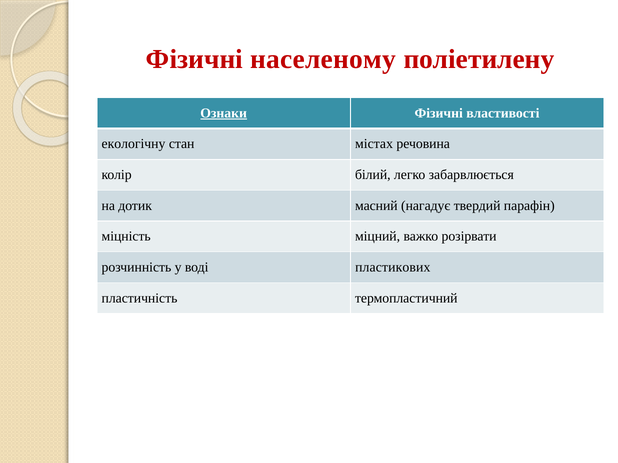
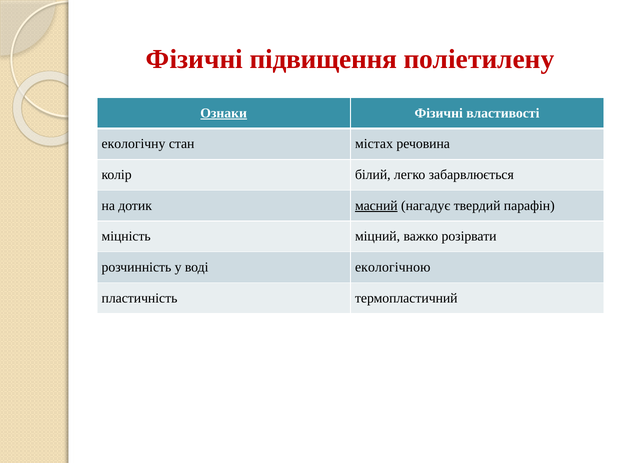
населеному: населеному -> підвищення (323, 59)
масний underline: none -> present (376, 206)
пластикових: пластикових -> екологічною (393, 267)
